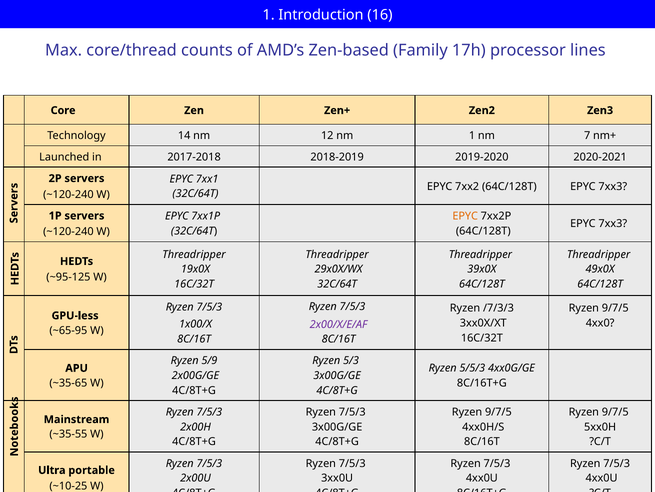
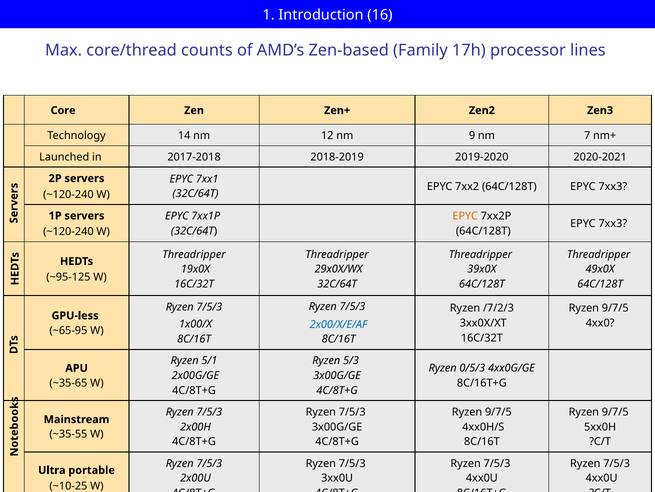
nm 1: 1 -> 9 (472, 135)
/7/3/3: /7/3/3 -> /7/2/3 (498, 308)
2x00/X/E/AF colour: purple -> blue (338, 324)
5/9: 5/9 -> 5/1 (209, 360)
5/5/3: 5/5/3 -> 0/5/3 (472, 368)
